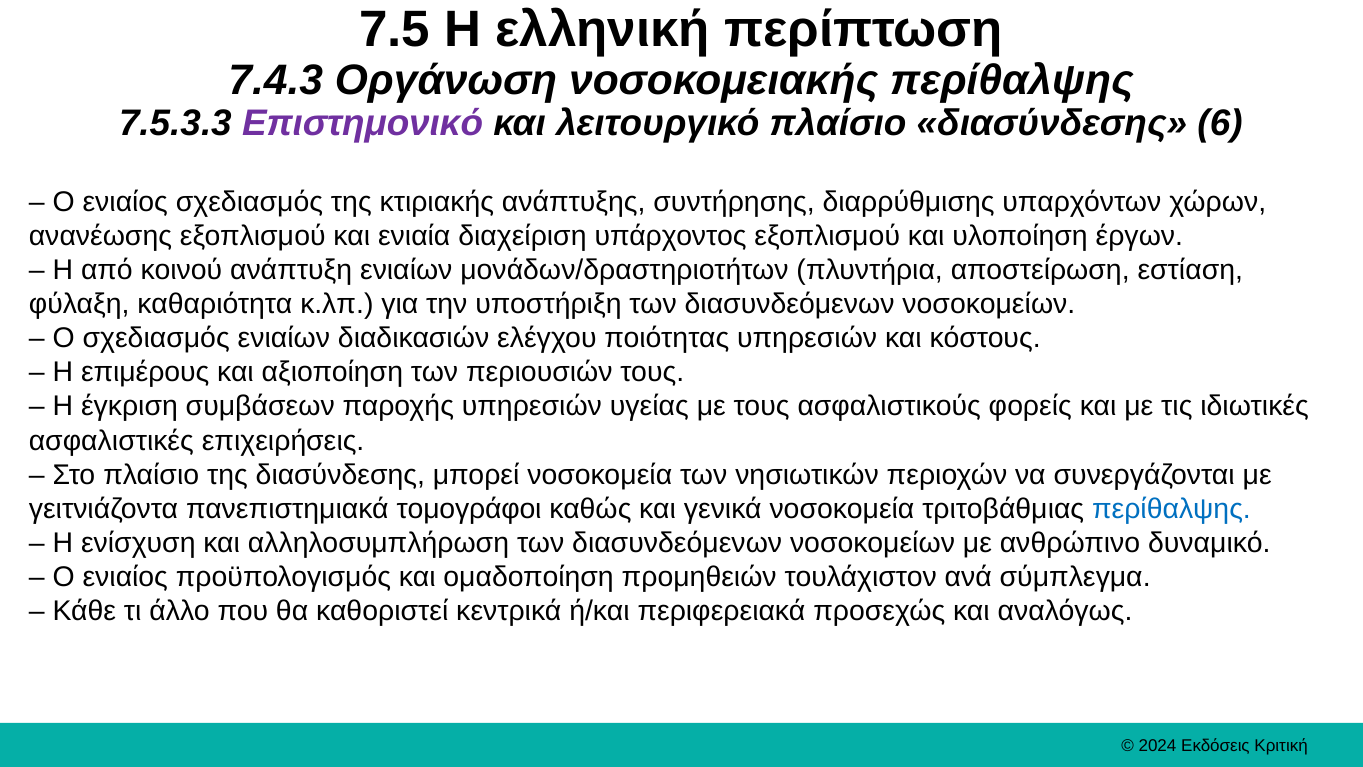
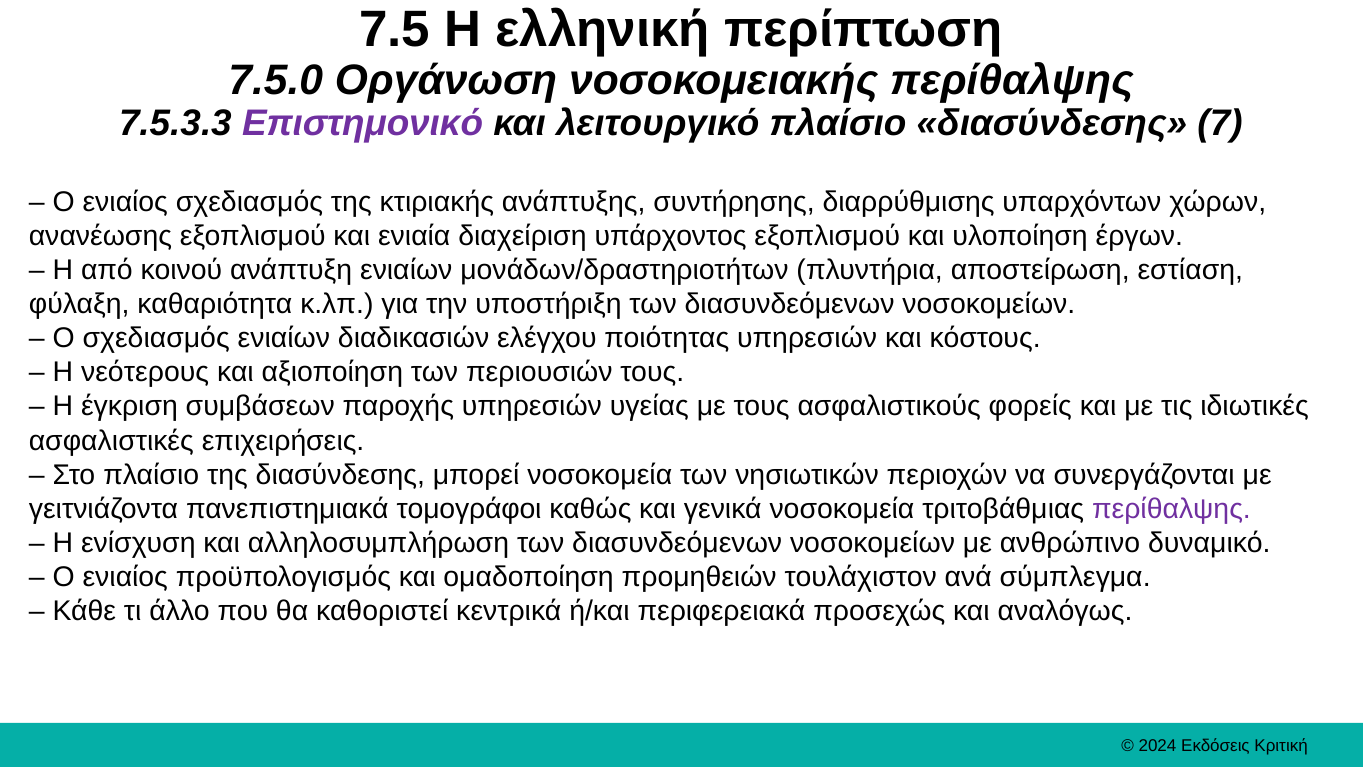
7.4.3: 7.4.3 -> 7.5.0 (276, 81)
6: 6 -> 7 (1220, 124)
επιμέρους: επιμέρους -> νεότερους (145, 372)
περίθαλψης colour: blue -> purple (1171, 509)
